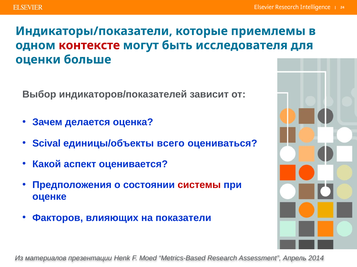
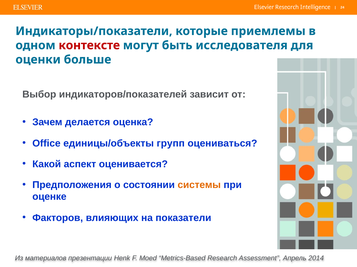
Scival: Scival -> Office (46, 144)
всего: всего -> групп (171, 144)
системы colour: red -> orange (199, 185)
